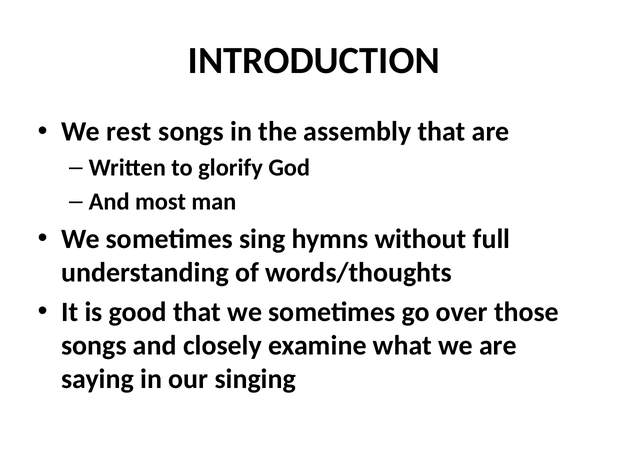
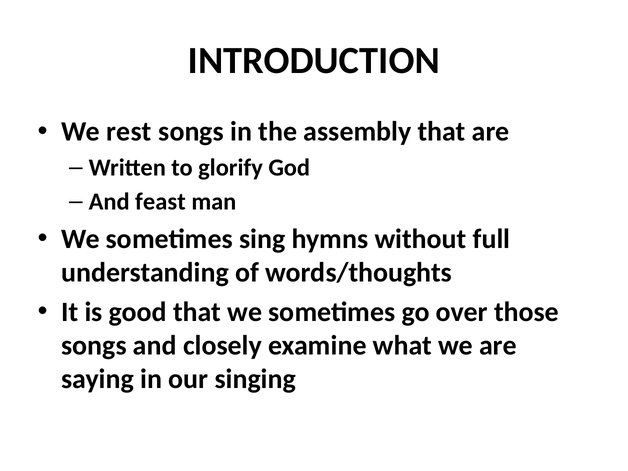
most: most -> feast (160, 202)
